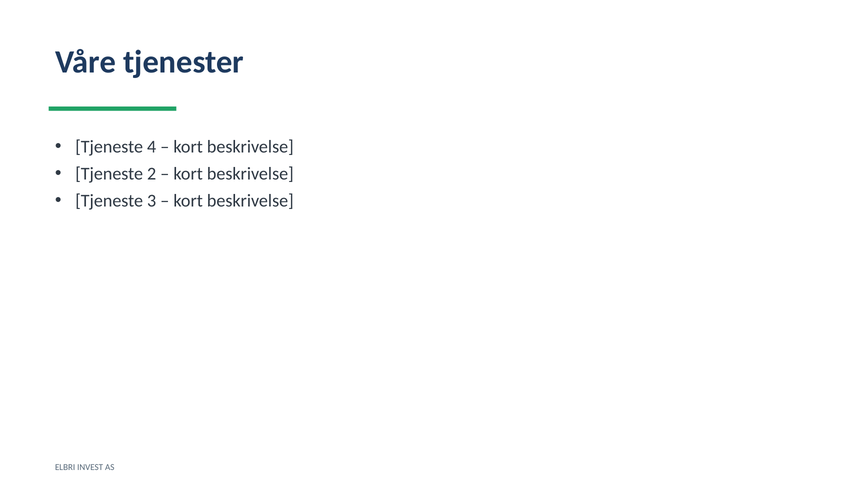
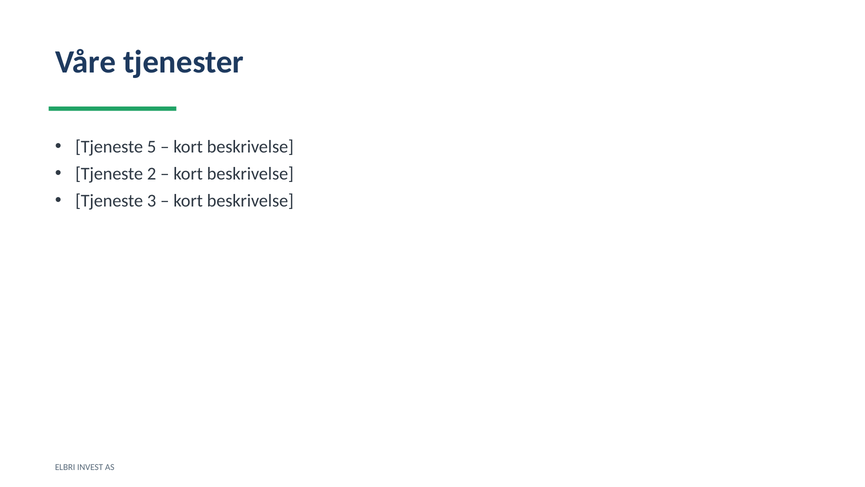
4: 4 -> 5 (152, 147)
